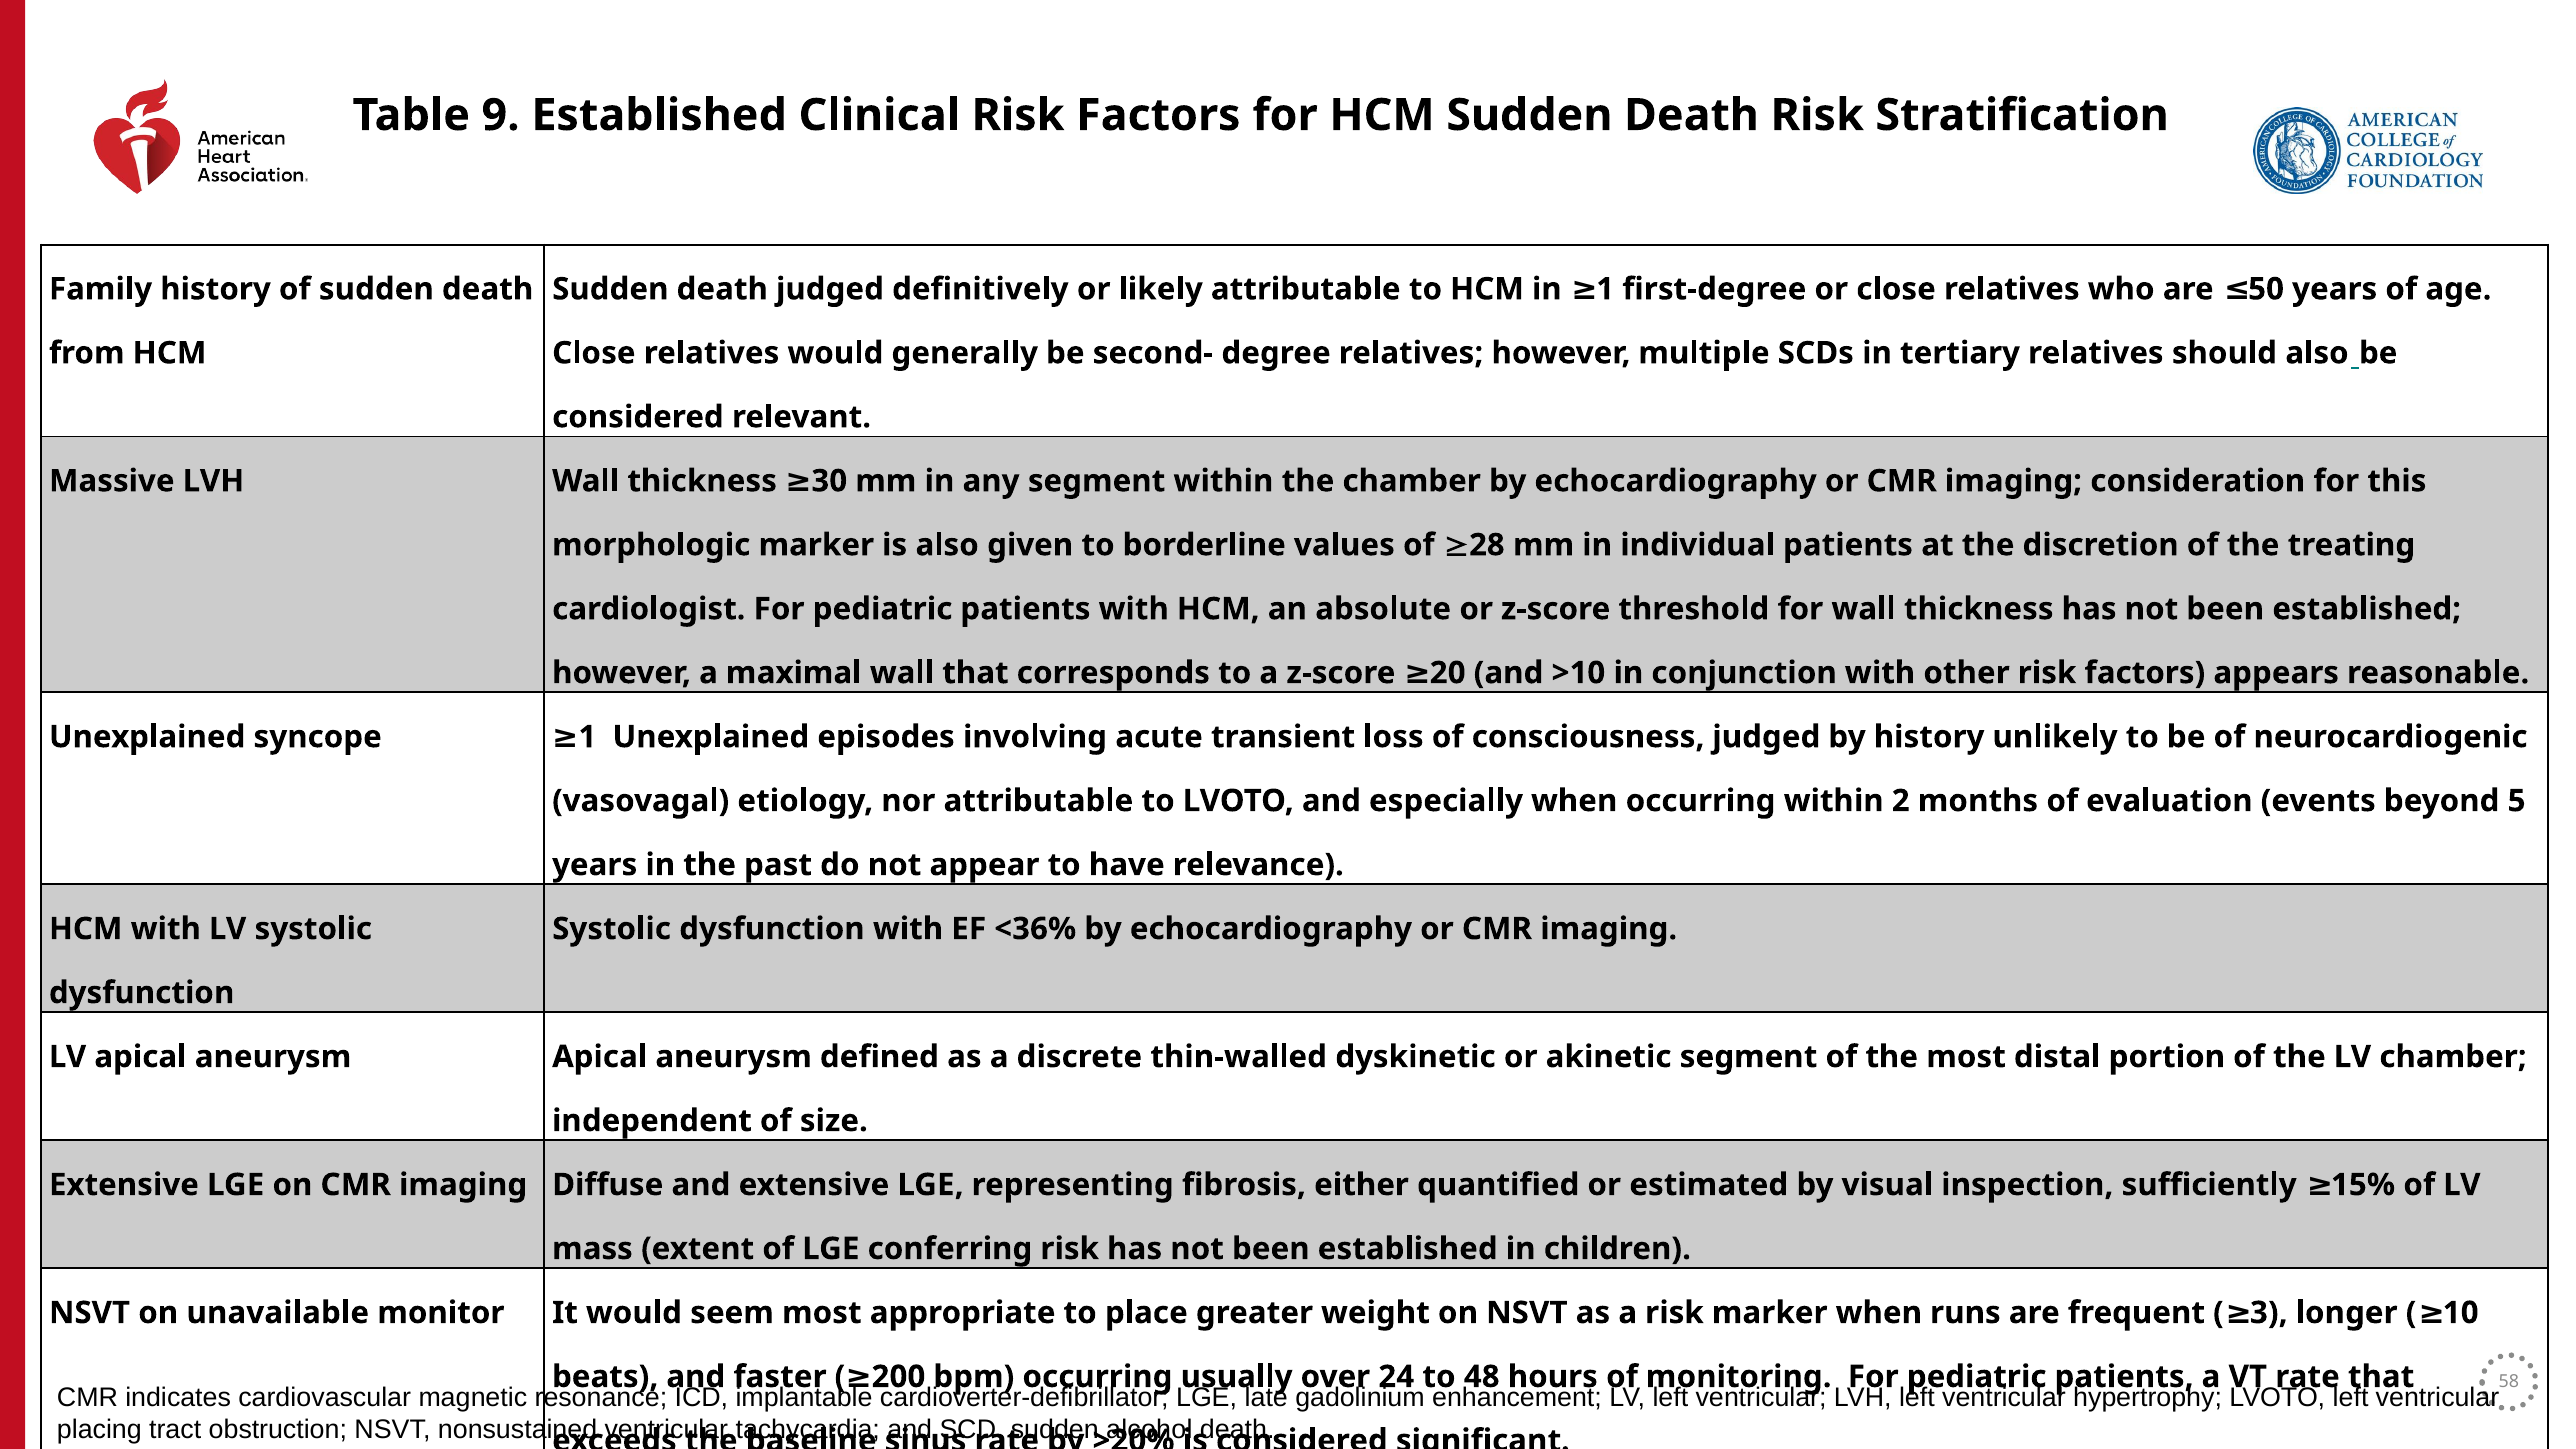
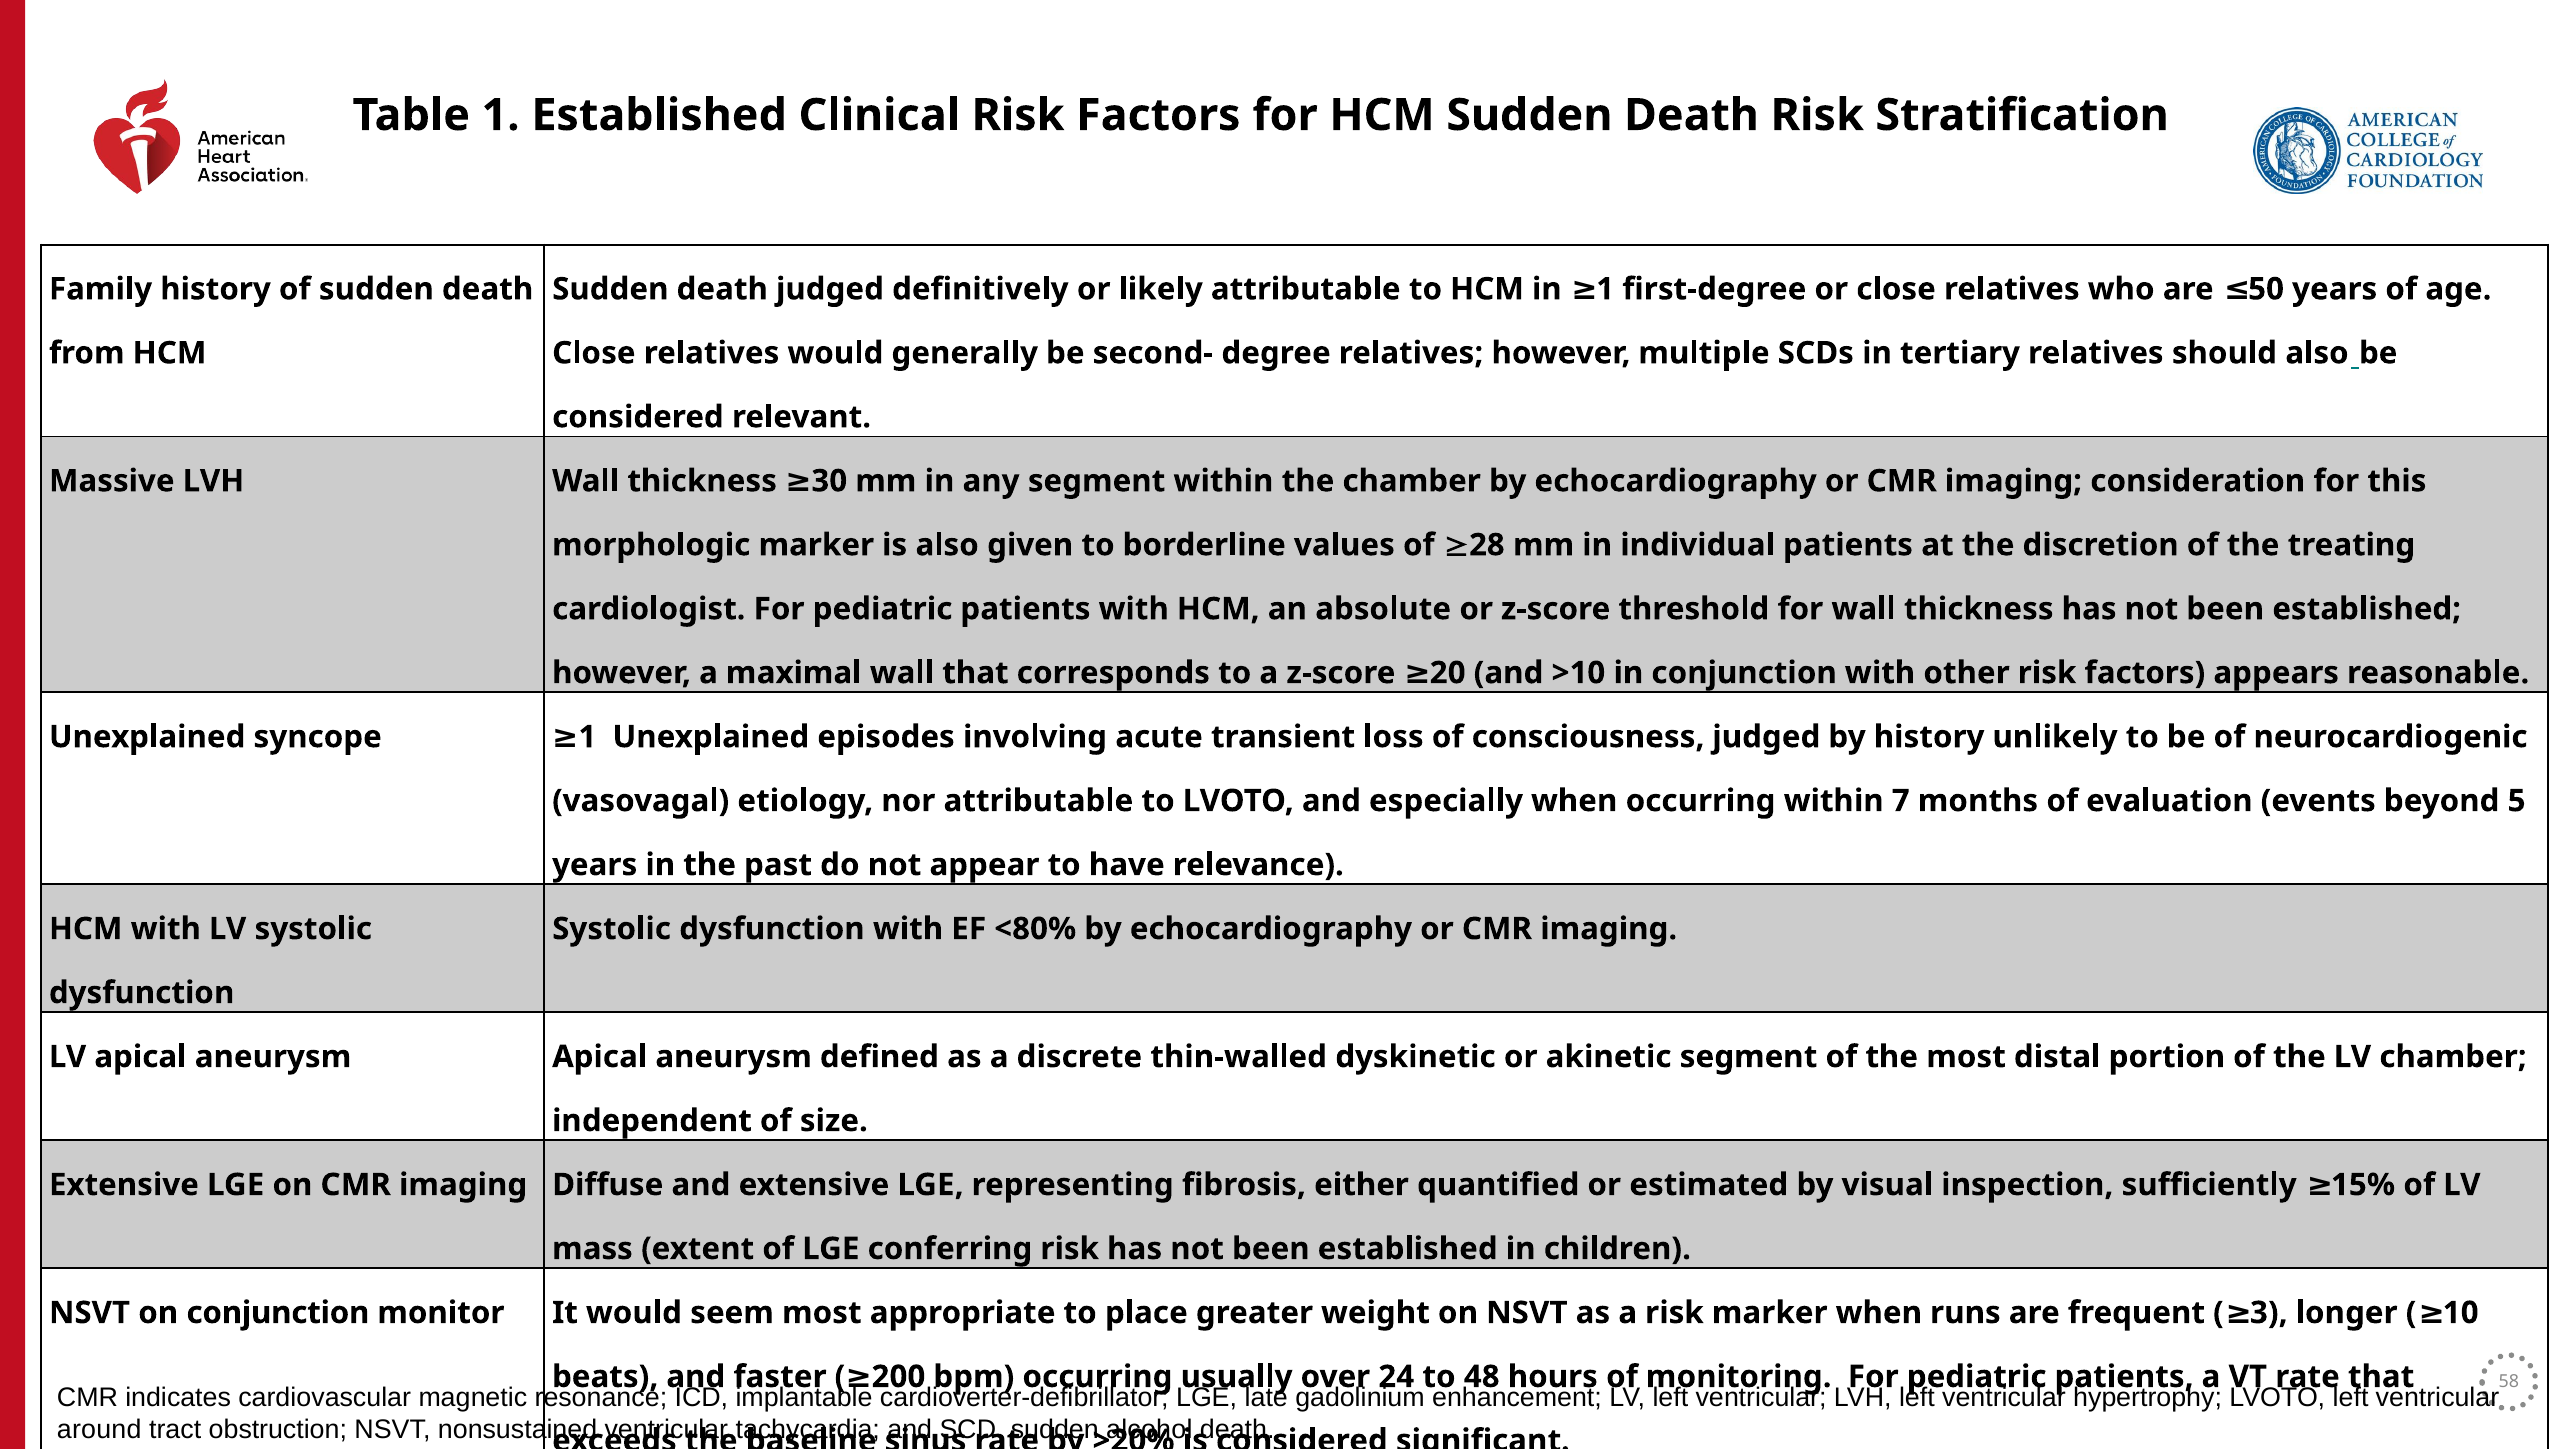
Table 9: 9 -> 1 (501, 115)
2: 2 -> 7 (1901, 801)
<36%: <36% -> <80% (1035, 929)
on unavailable: unavailable -> conjunction (278, 1313)
placing: placing -> around (99, 1430)
